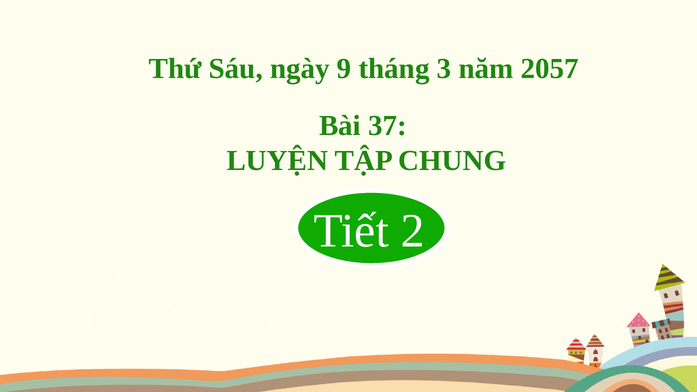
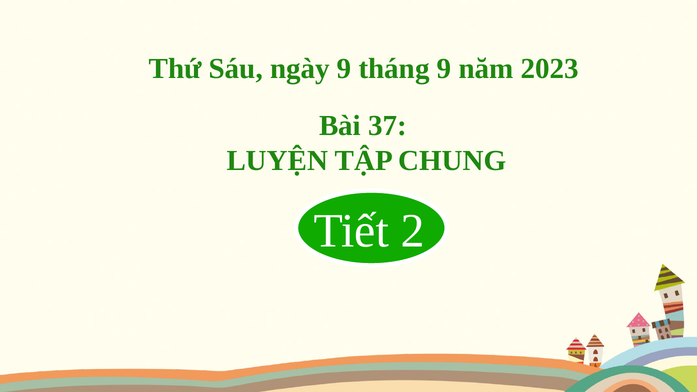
tháng 3: 3 -> 9 (444, 69)
2057: 2057 -> 2023 (550, 69)
